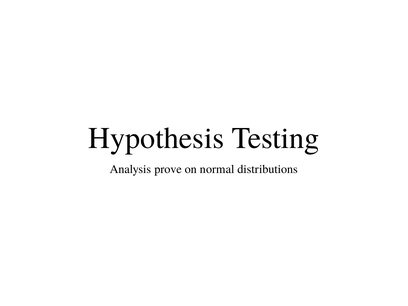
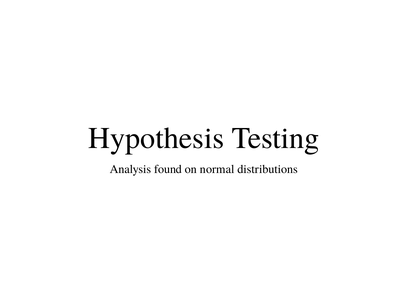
prove: prove -> found (168, 169)
